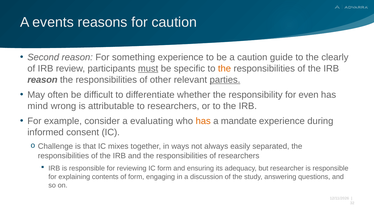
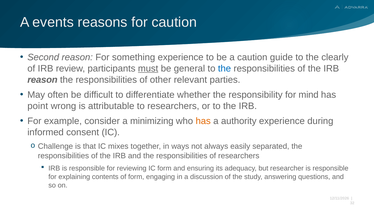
specific: specific -> general (189, 69)
the colour: orange -> blue (224, 69)
parties underline: present -> none (225, 80)
even: even -> mind (309, 95)
mind: mind -> point (38, 106)
evaluating: evaluating -> minimizing (152, 121)
mandate: mandate -> authority (239, 121)
